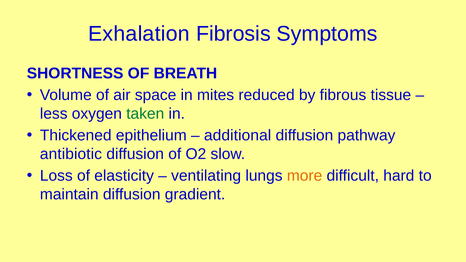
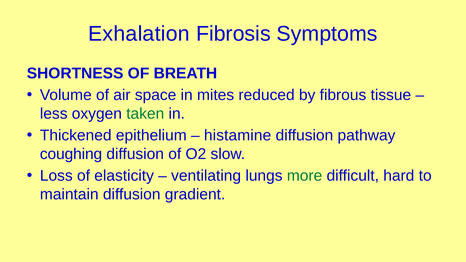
additional: additional -> histamine (238, 135)
antibiotic: antibiotic -> coughing (71, 154)
more colour: orange -> green (305, 176)
